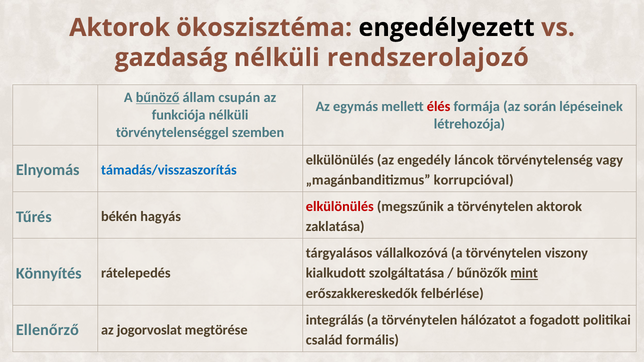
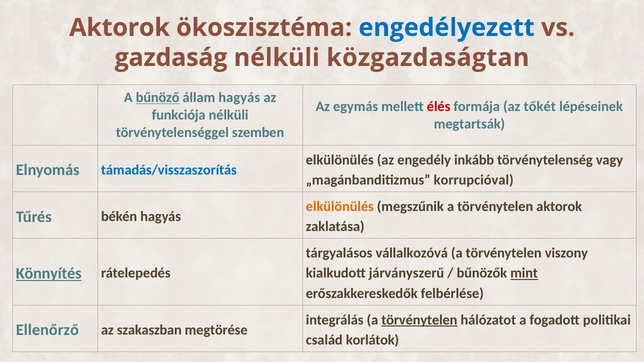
engedélyezett colour: black -> blue (447, 28)
rendszerolajozó: rendszerolajozó -> közgazdaságtan (428, 58)
állam csupán: csupán -> hagyás (239, 98)
során: során -> tőkét (540, 106)
létrehozója: létrehozója -> megtartsák (469, 124)
láncok: láncok -> inkább (474, 160)
elkülönülés colour: red -> orange (340, 207)
Könnyítés underline: none -> present (49, 274)
szolgáltatása: szolgáltatása -> járványszerű (406, 273)
törvénytelen underline: none -> present (419, 320)
jogorvoslat: jogorvoslat -> szakaszban (149, 330)
formális: formális -> korlátok (372, 340)
